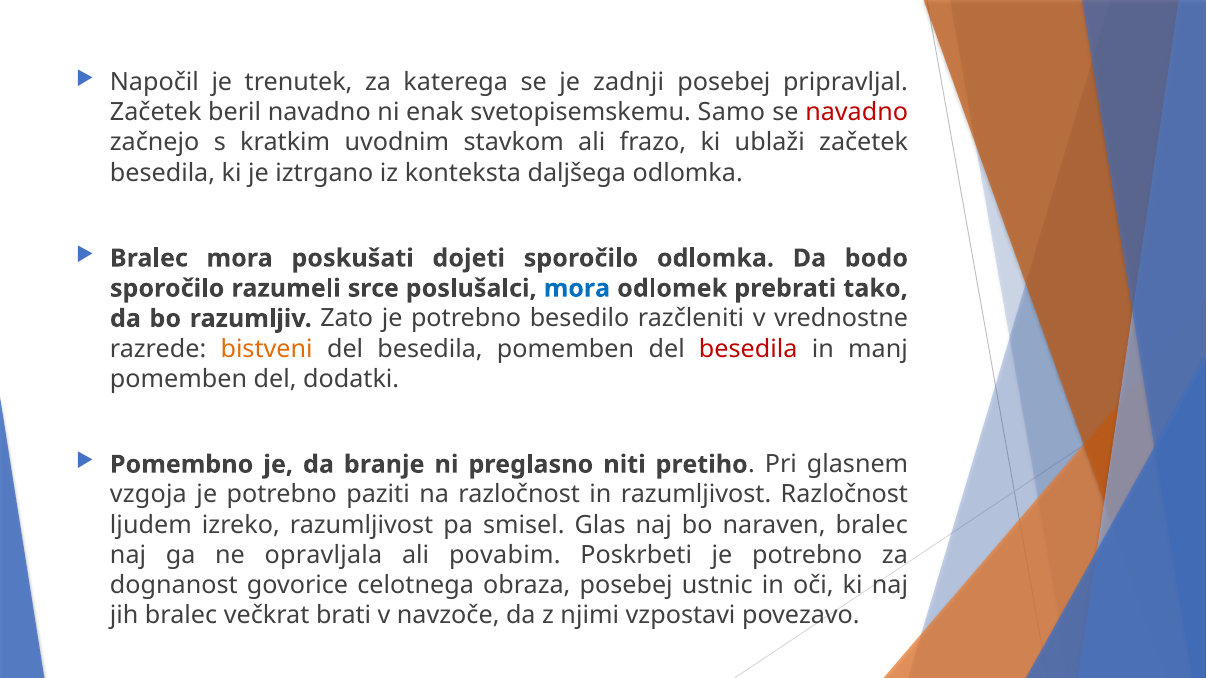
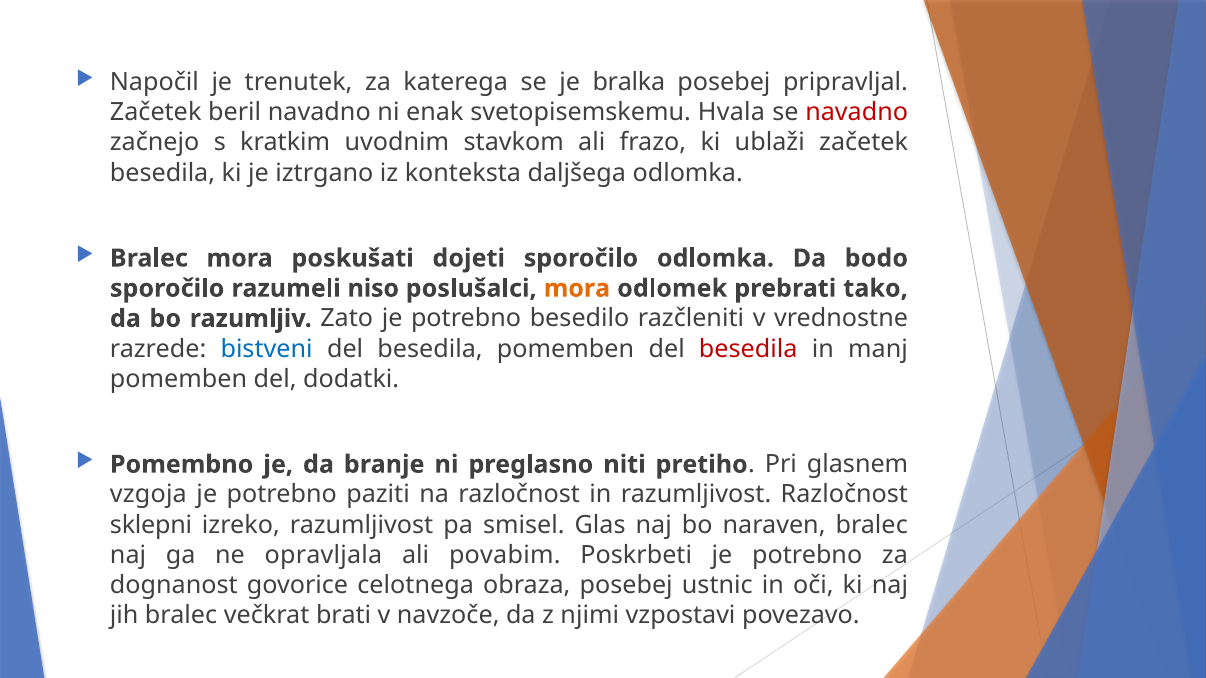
zadnji: zadnji -> bralka (629, 82)
Samo: Samo -> Hvala (731, 112)
srce: srce -> niso (373, 289)
mora colour: blue -> orange (577, 289)
bistveni colour: orange -> blue (267, 349)
ljudem: ljudem -> sklepni (151, 525)
